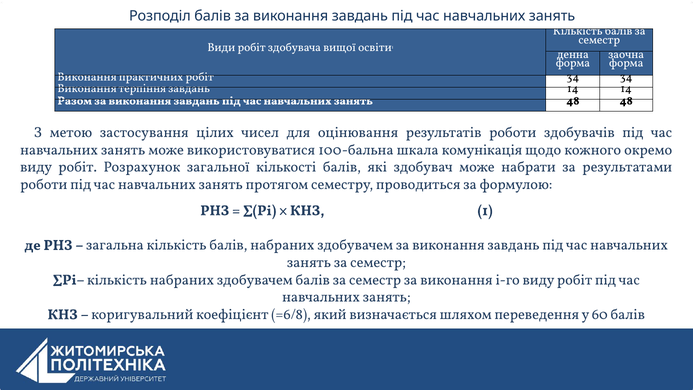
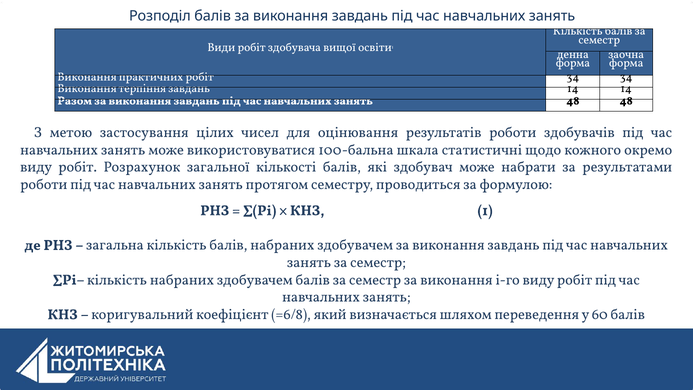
комунікація: комунікація -> статистичні (482, 150)
